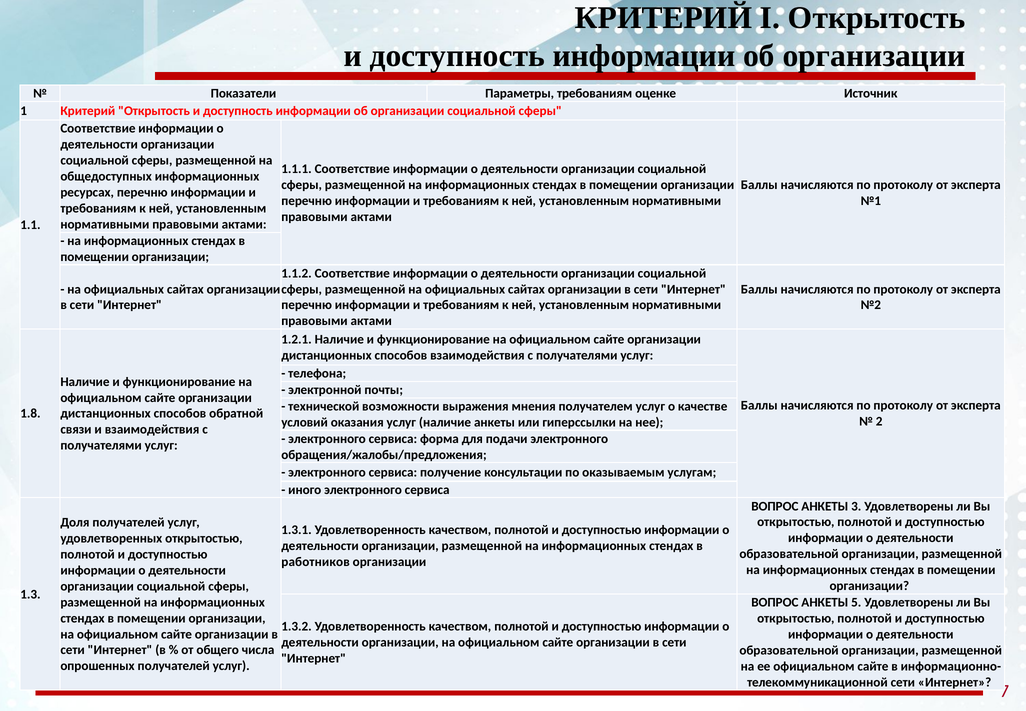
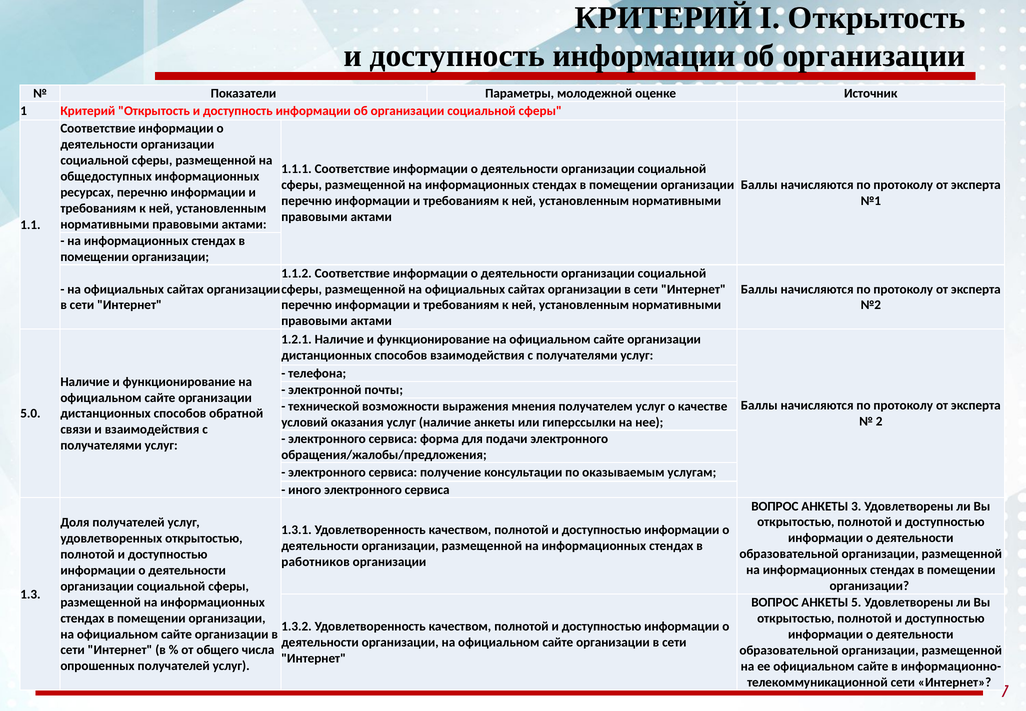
Параметры требованиям: требованиям -> молодежной (595, 93)
1.8: 1.8 -> 5.0 (30, 413)
